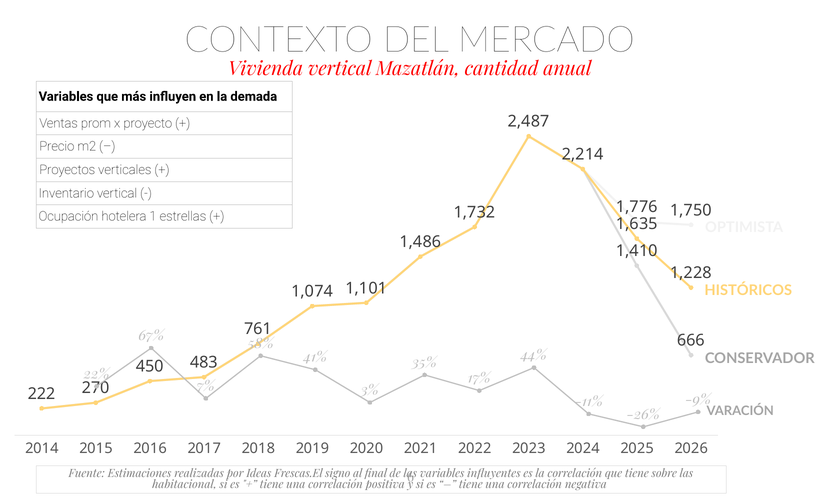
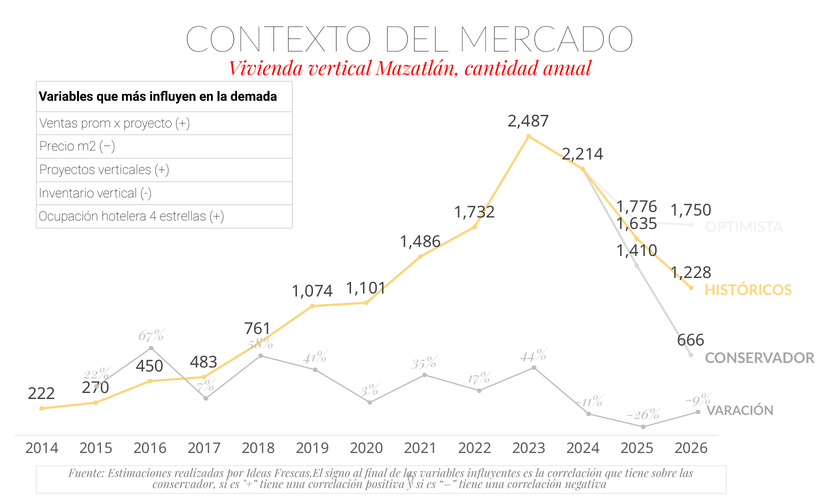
1: 1 -> 4 (153, 217)
habitacional: habitacional -> conservador (184, 484)
